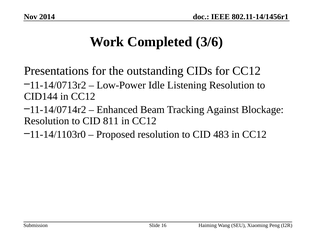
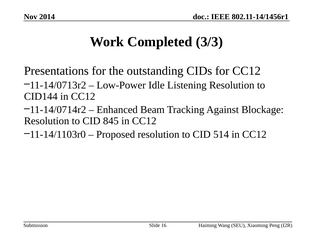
3/6: 3/6 -> 3/3 (209, 42)
811: 811 -> 845 (111, 121)
483: 483 -> 514 (221, 134)
